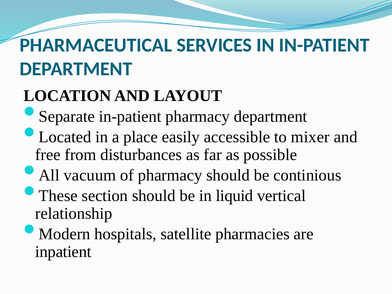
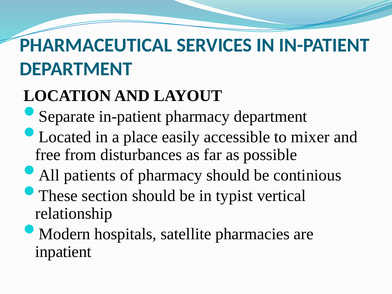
vacuum: vacuum -> patients (90, 175)
liquid: liquid -> typist (234, 196)
